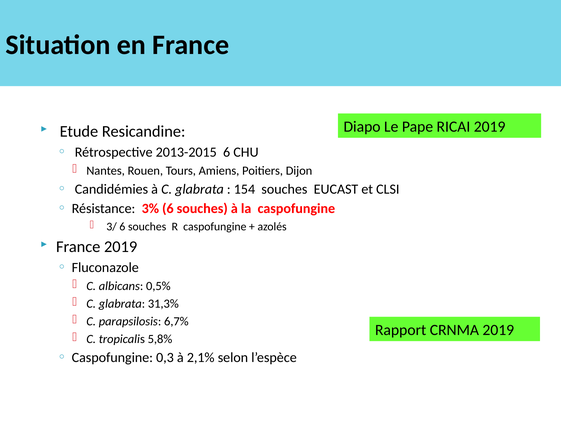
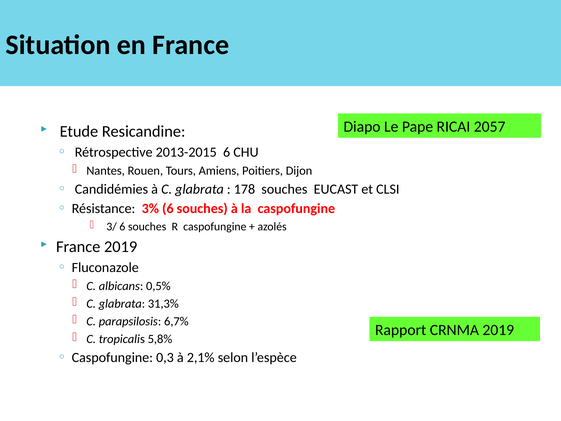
RICAI 2019: 2019 -> 2057 (490, 127)
154: 154 -> 178 (244, 189)
